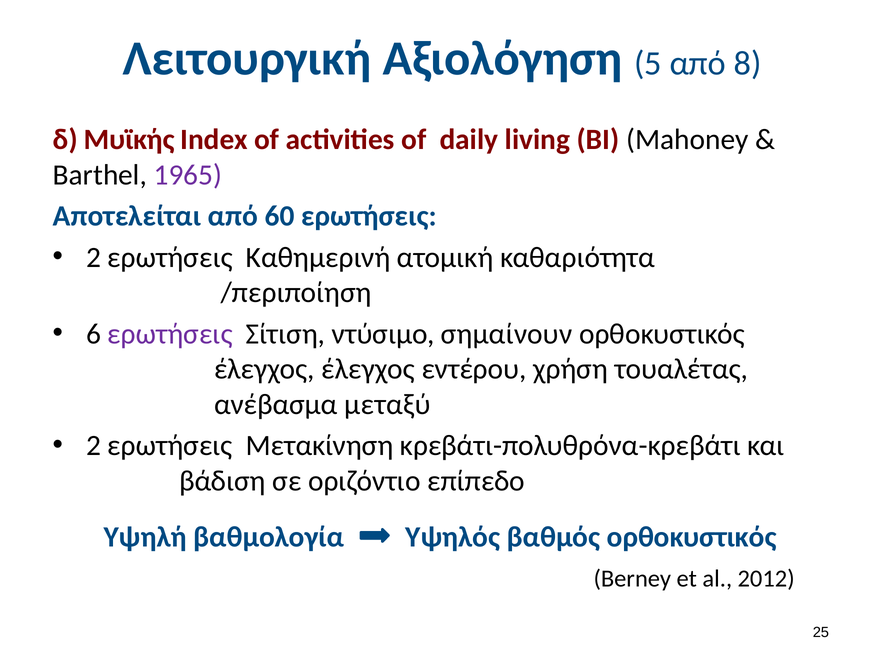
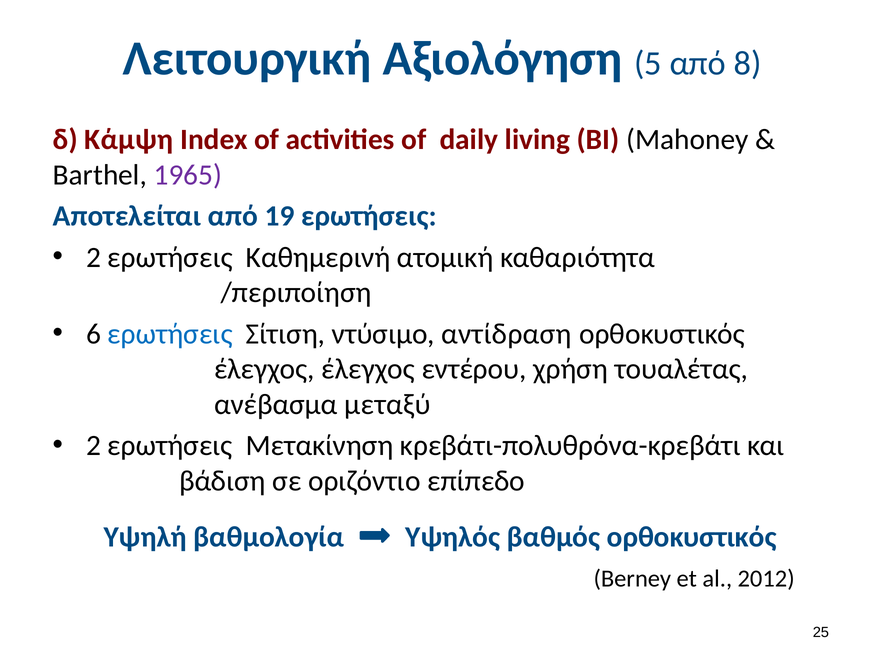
Μυϊκής: Μυϊκής -> Κάμψη (129, 140)
60: 60 -> 19 (280, 216)
ερωτήσεις colour: purple -> blue (170, 334)
σημαίνουν: σημαίνουν -> αντίδραση (507, 334)
